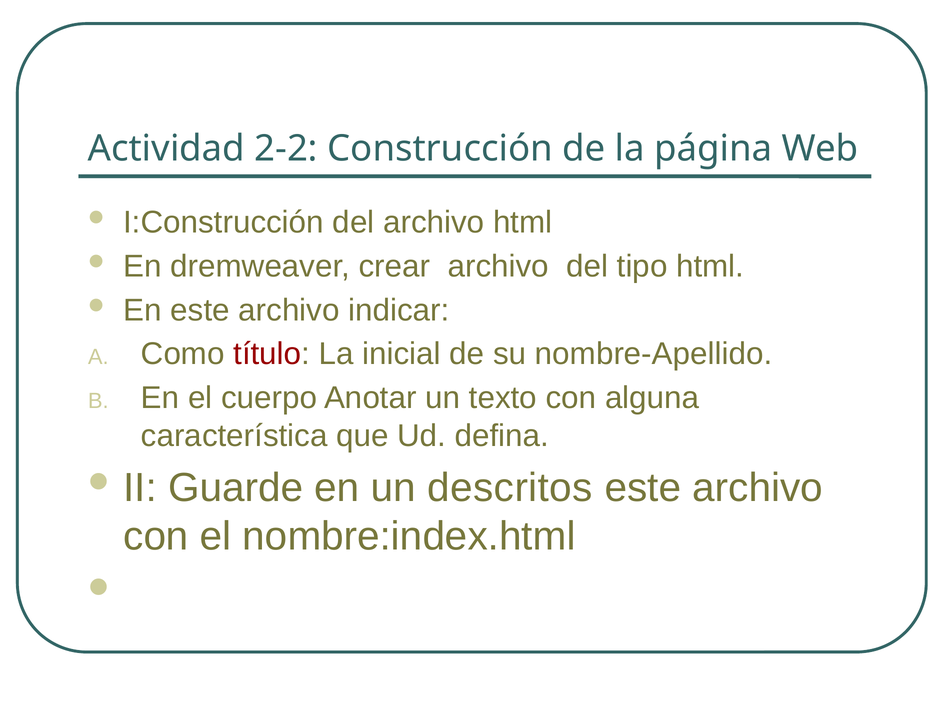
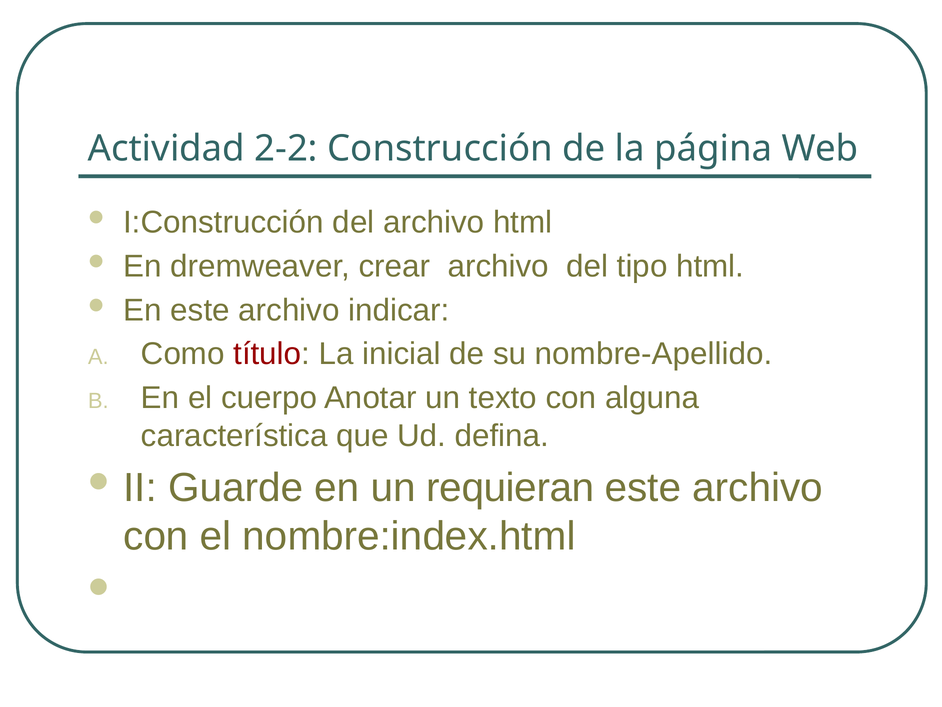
descritos: descritos -> requieran (510, 487)
